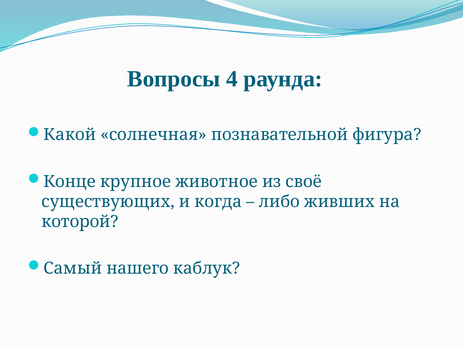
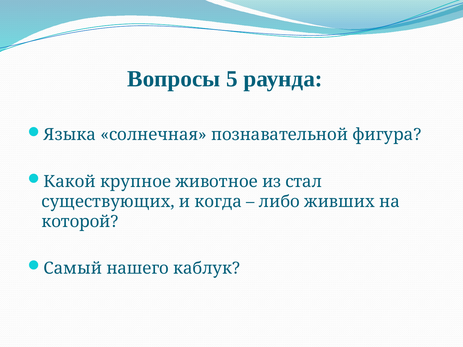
4: 4 -> 5 (232, 79)
Какой: Какой -> Языка (70, 135)
Конце: Конце -> Какой (70, 182)
своё: своё -> стал (304, 182)
